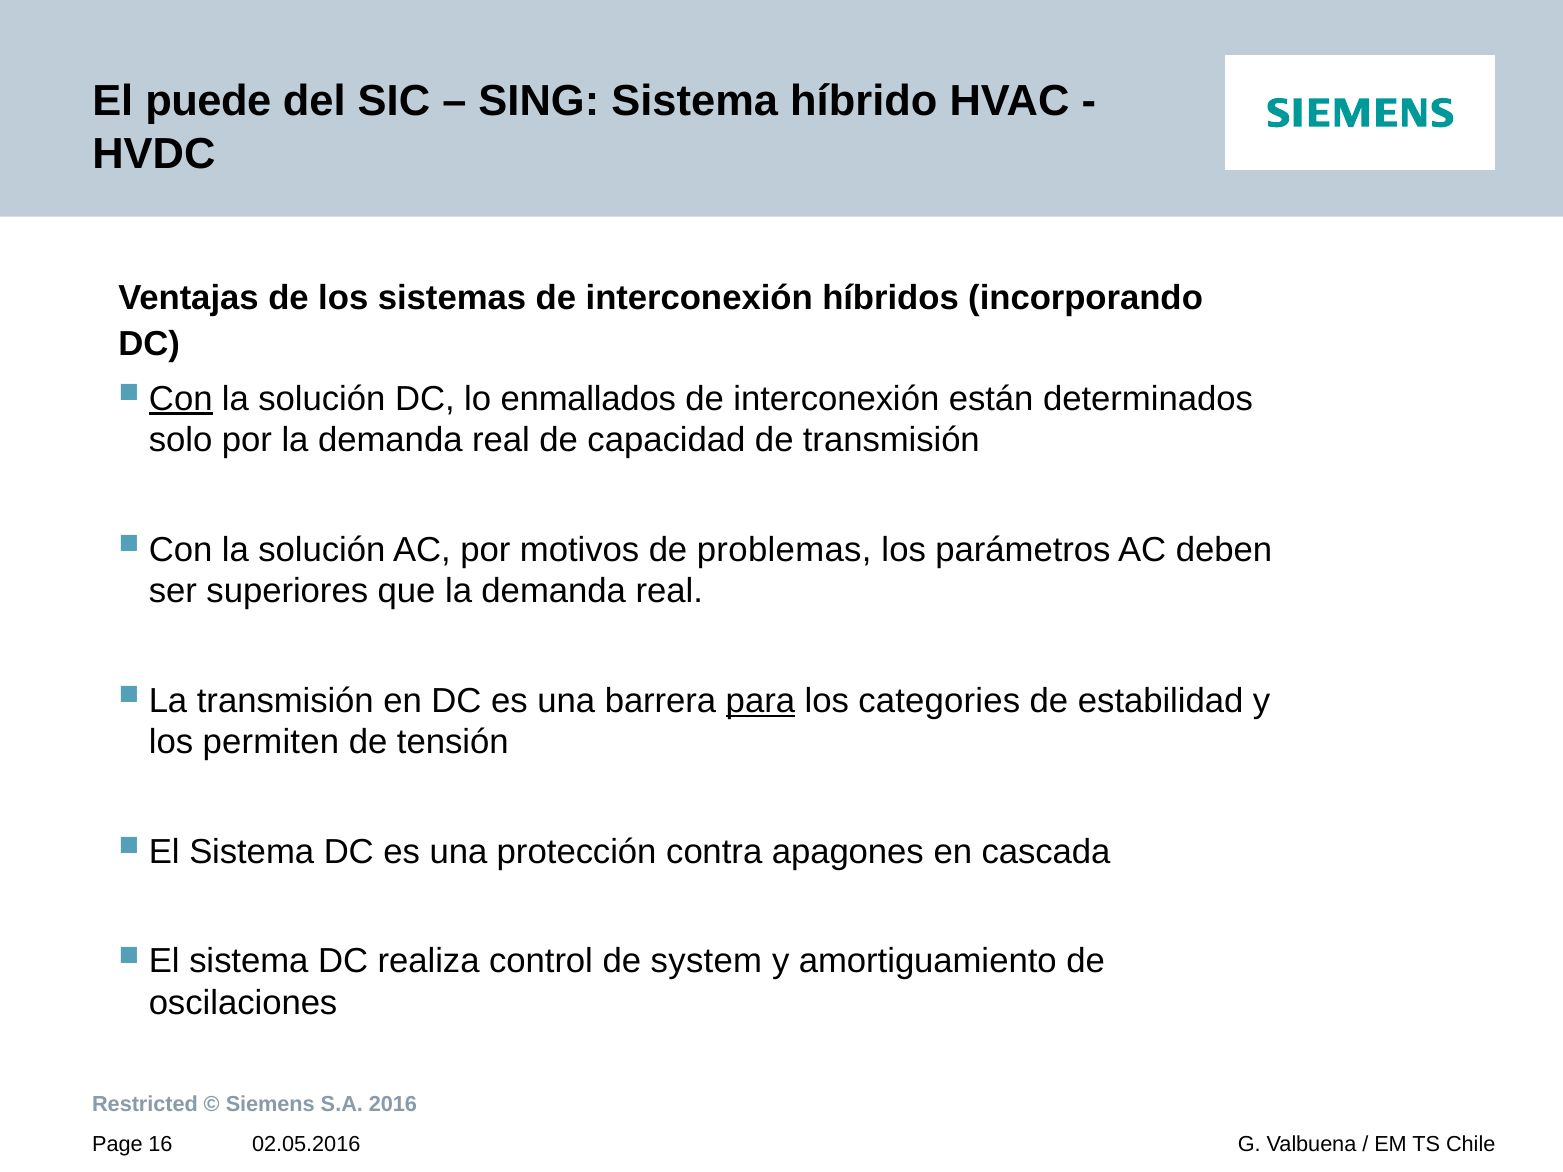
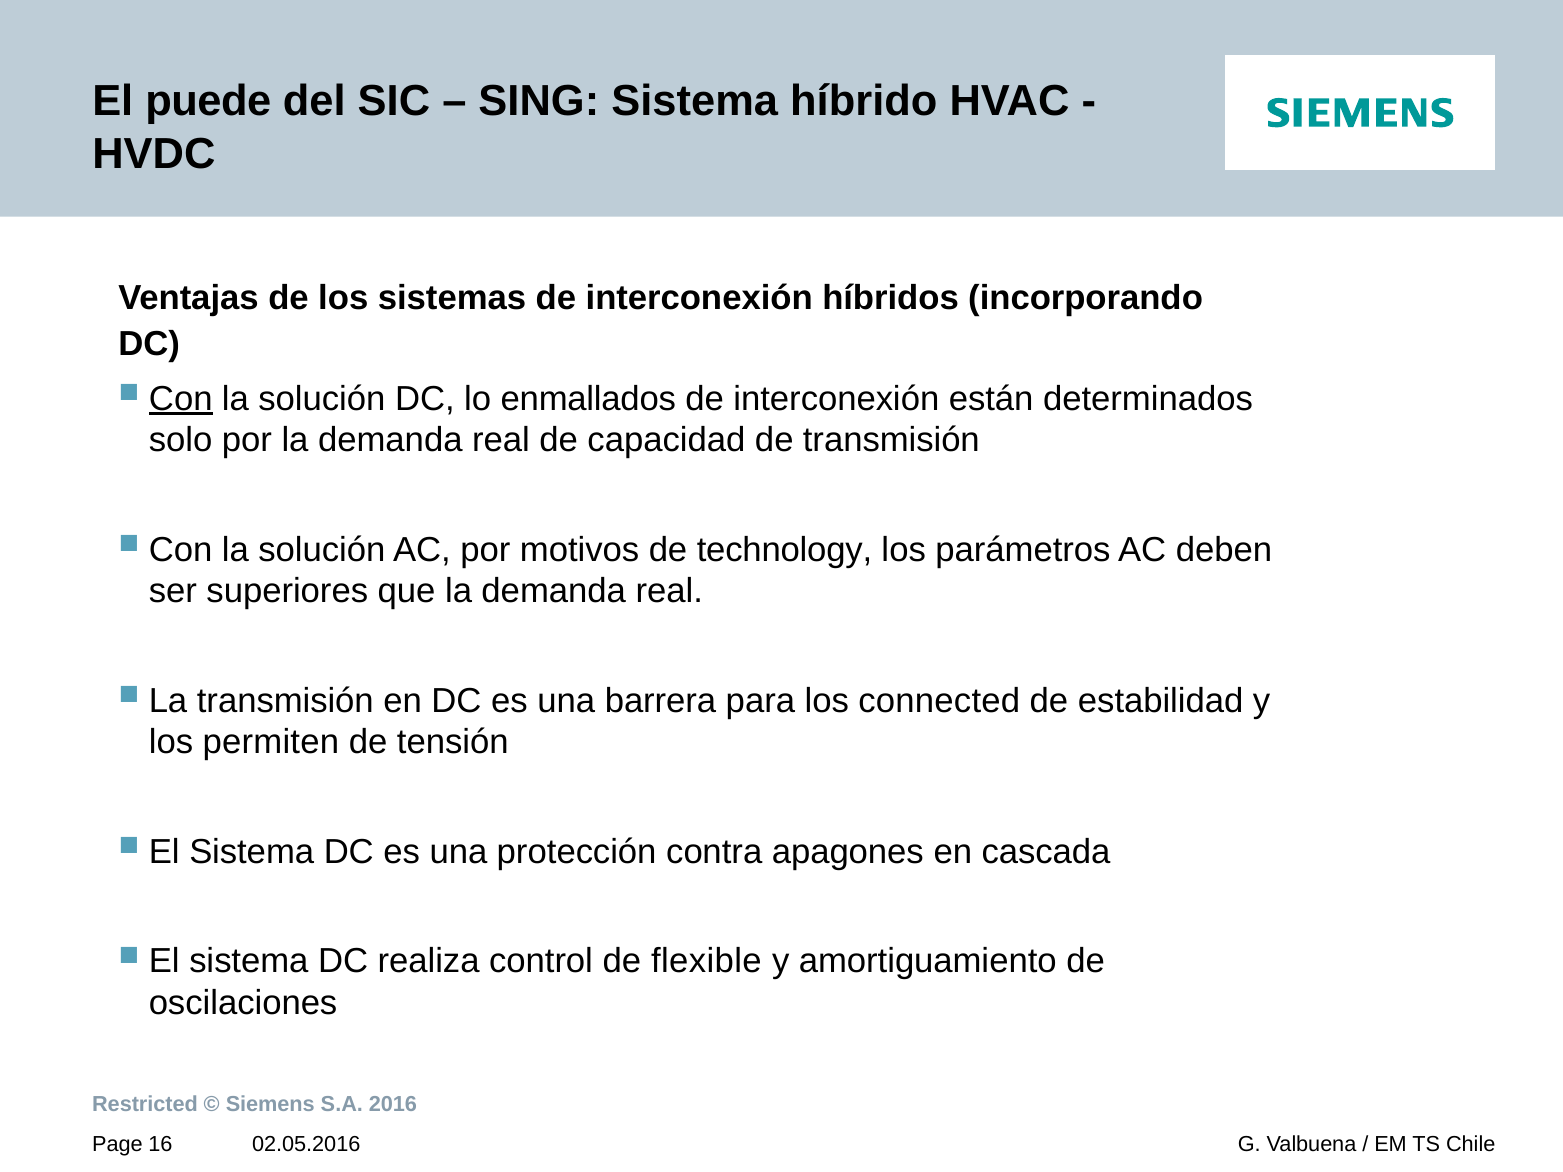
problemas: problemas -> technology (784, 550)
para underline: present -> none (760, 701)
categories: categories -> connected (939, 701)
system: system -> flexible (706, 961)
